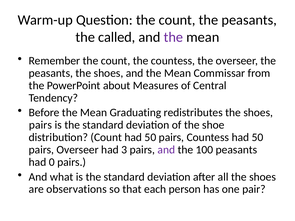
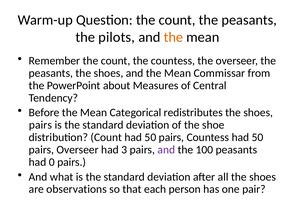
called: called -> pilots (117, 37)
the colour: purple -> orange (173, 37)
Graduating: Graduating -> Categorical (135, 113)
